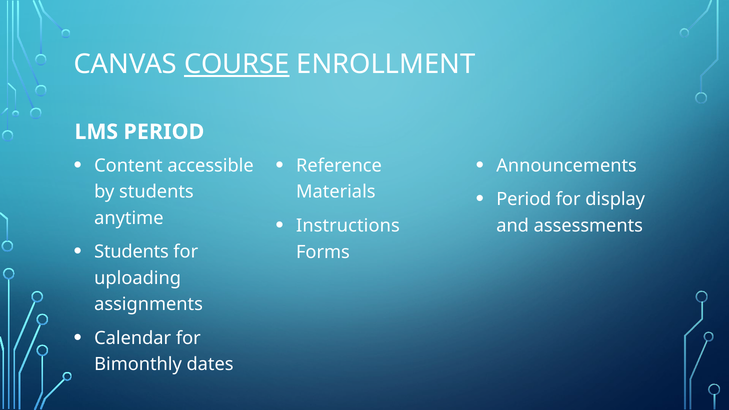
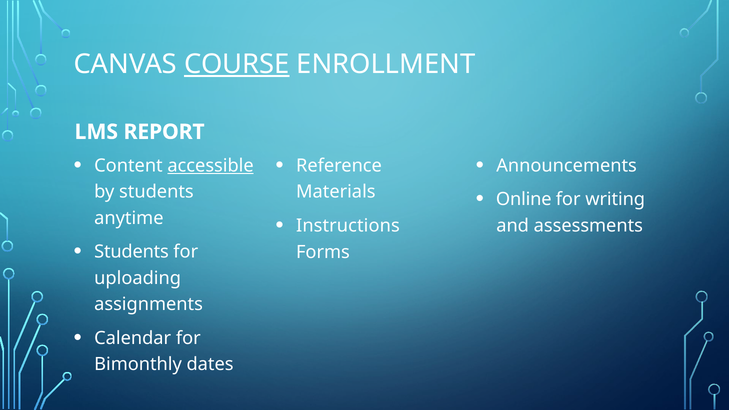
LMS PERIOD: PERIOD -> REPORT (164, 132)
accessible underline: none -> present (211, 166)
Period: Period -> Online (524, 199)
display: display -> writing (615, 199)
